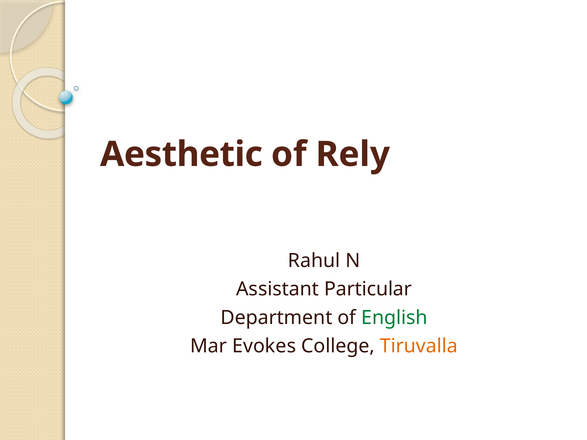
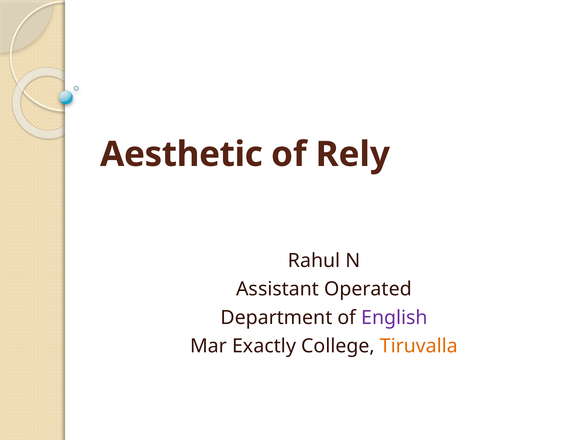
Particular: Particular -> Operated (368, 289)
English colour: green -> purple (394, 318)
Evokes: Evokes -> Exactly (264, 346)
